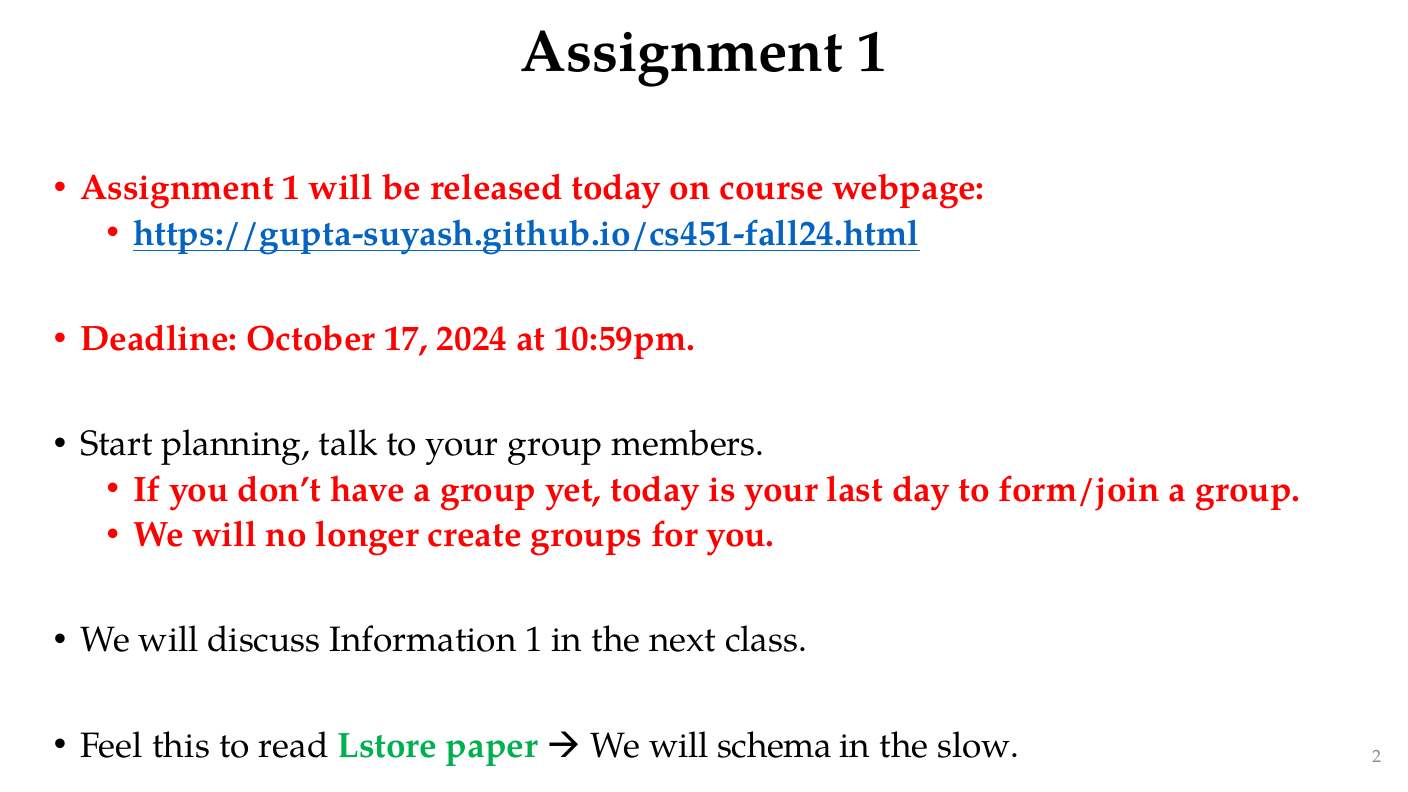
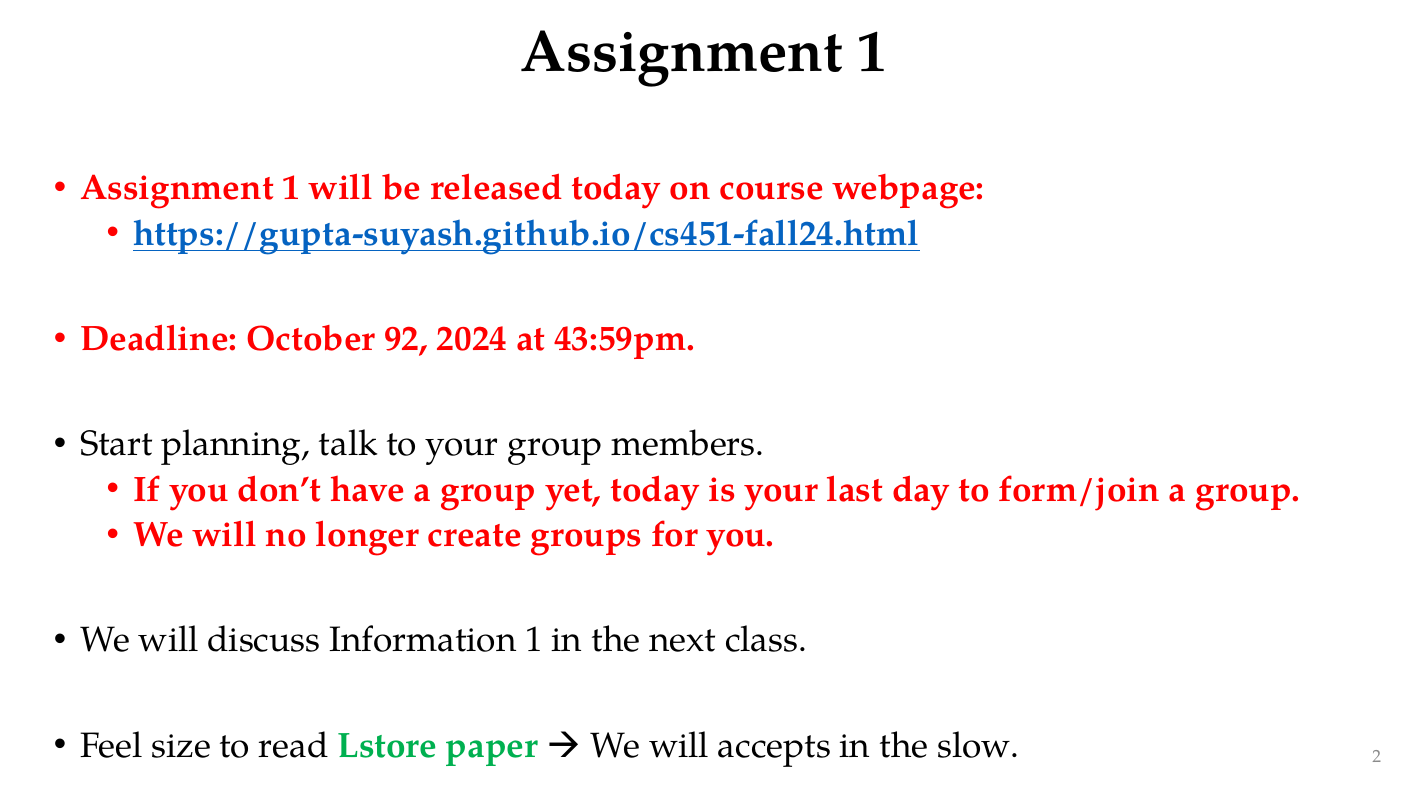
17: 17 -> 92 (406, 339)
10:59pm: 10:59pm -> 43:59pm (625, 339)
this: this -> size (181, 746)
schema: schema -> accepts (774, 746)
